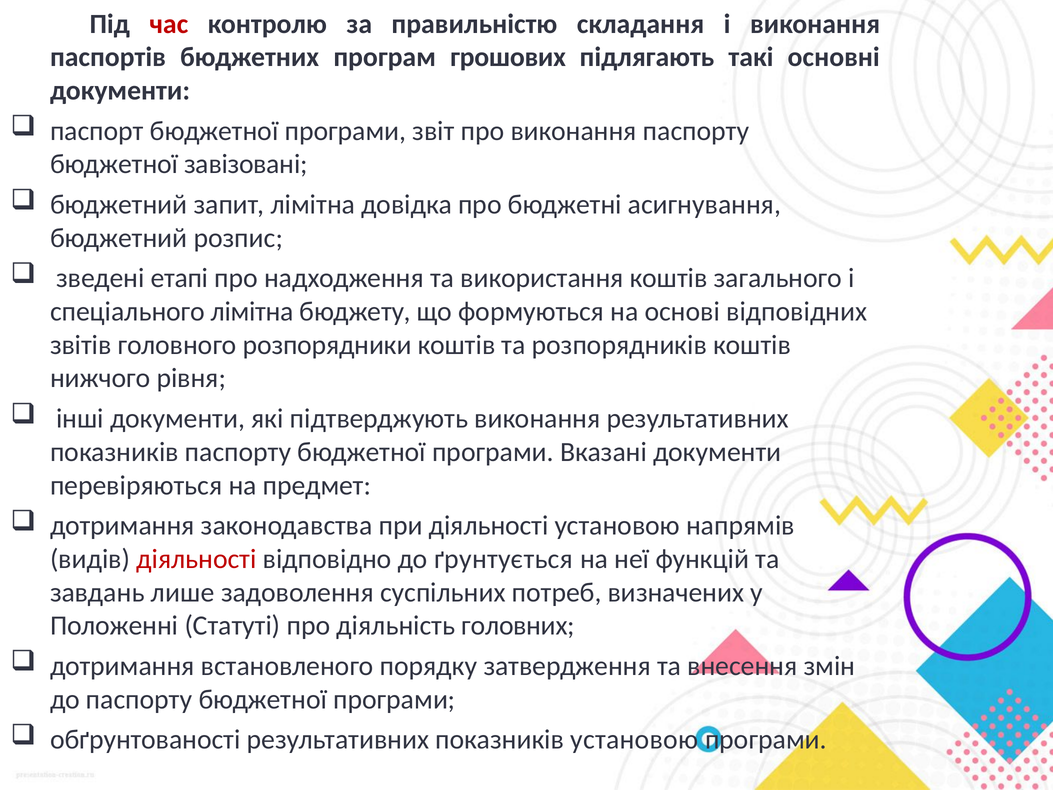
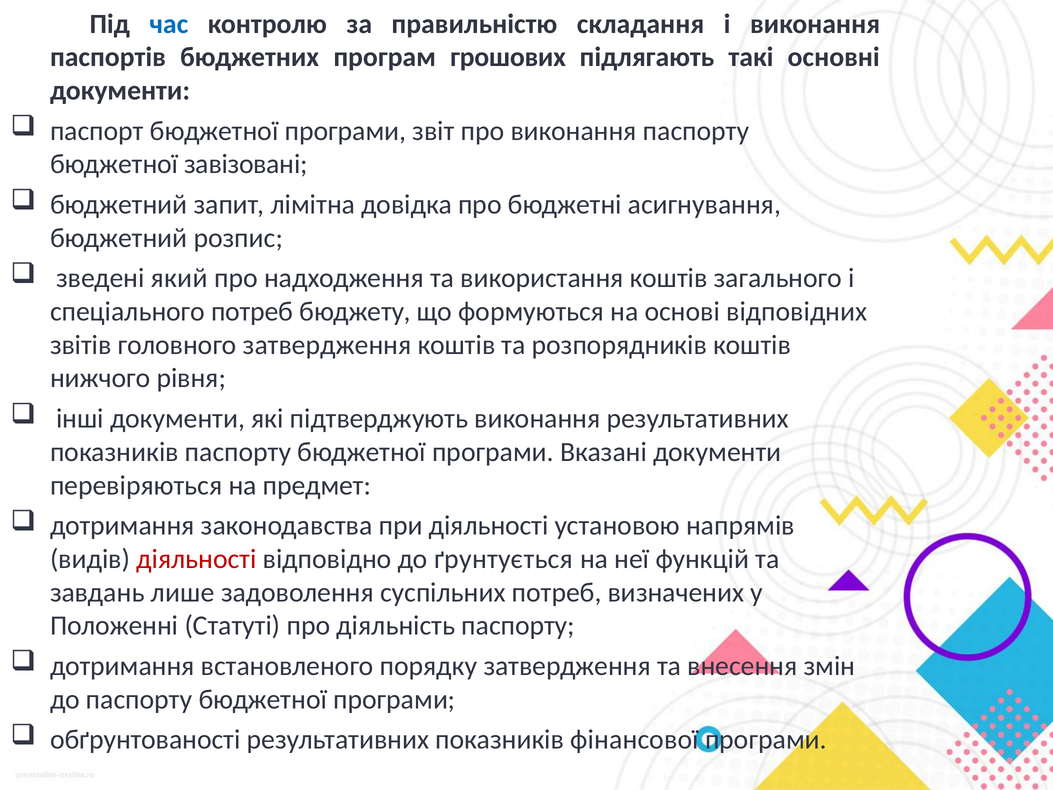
час colour: red -> blue (169, 24)
етапі: етапі -> який (179, 278)
спеціального лімітна: лімітна -> потреб (252, 312)
головного розпорядники: розпорядники -> затвердження (327, 345)
діяльність головних: головних -> паспорту (518, 626)
показників установою: установою -> фінансової (634, 740)
